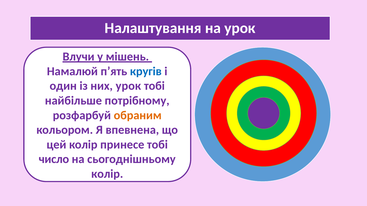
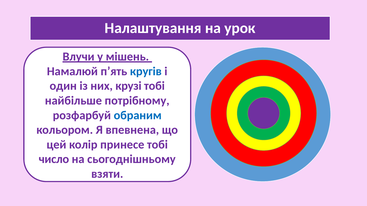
них урок: урок -> крузі (128, 86)
обраним colour: orange -> blue (138, 115)
колір: колір -> взяти (107, 174)
